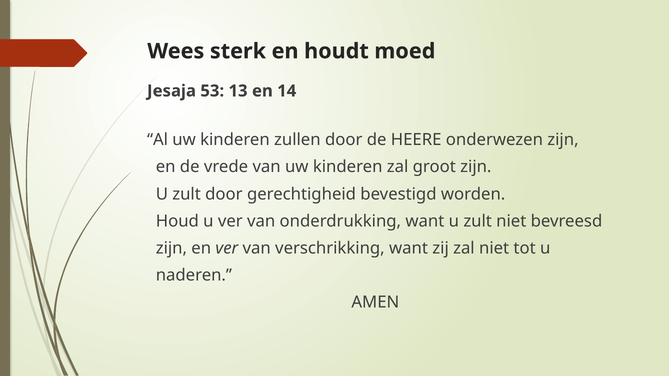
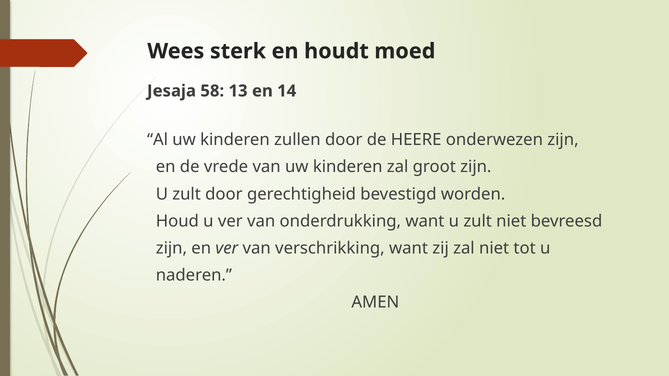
53: 53 -> 58 (212, 91)
